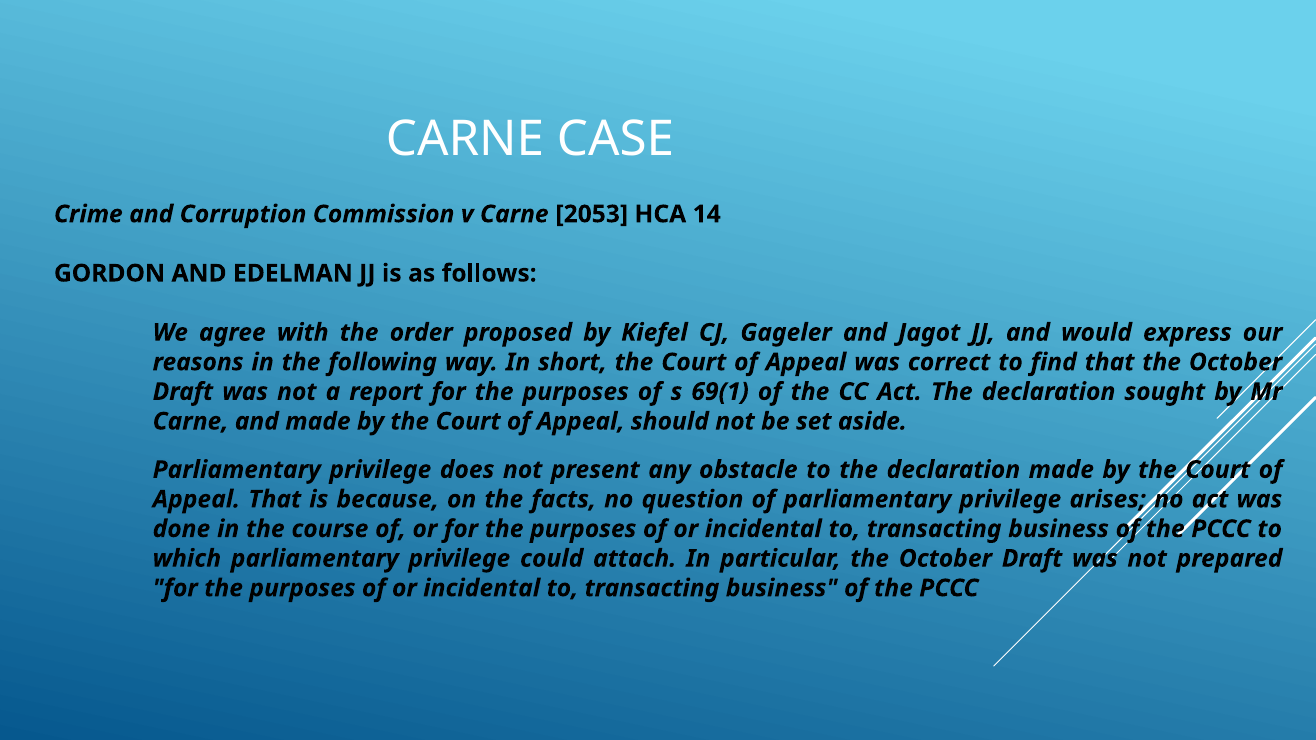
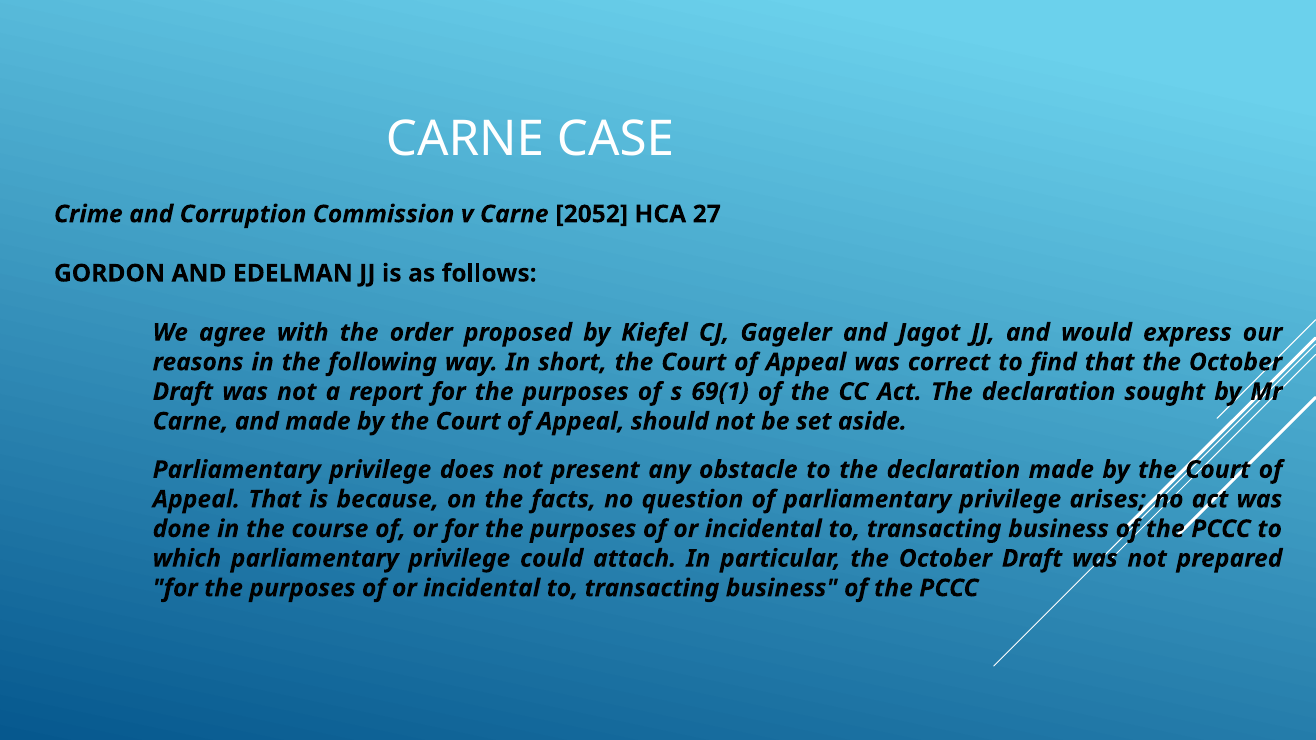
2053: 2053 -> 2052 (592, 214)
14: 14 -> 27 (707, 214)
